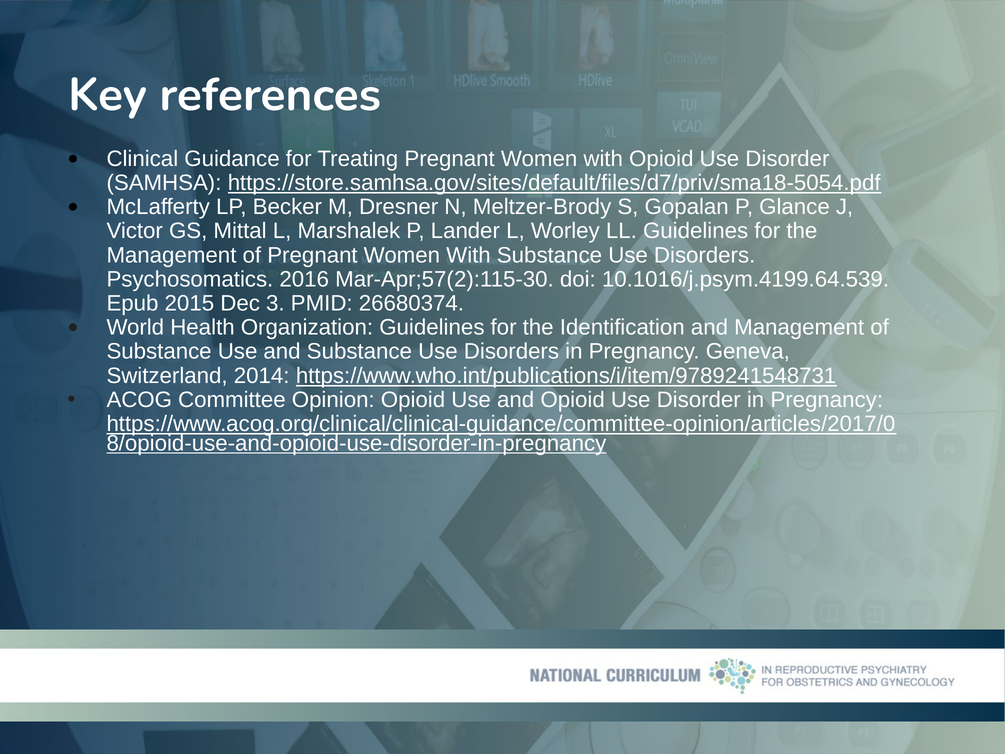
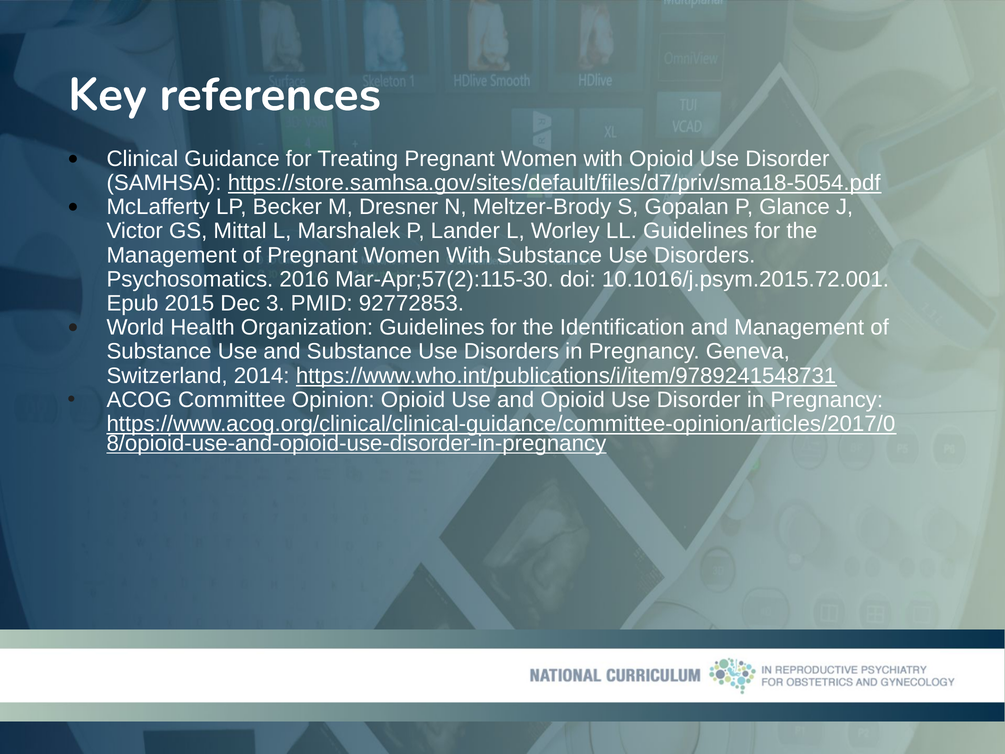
10.1016/j.psym.4199.64.539: 10.1016/j.psym.4199.64.539 -> 10.1016/j.psym.2015.72.001 (745, 279)
26680374: 26680374 -> 92772853 (411, 303)
